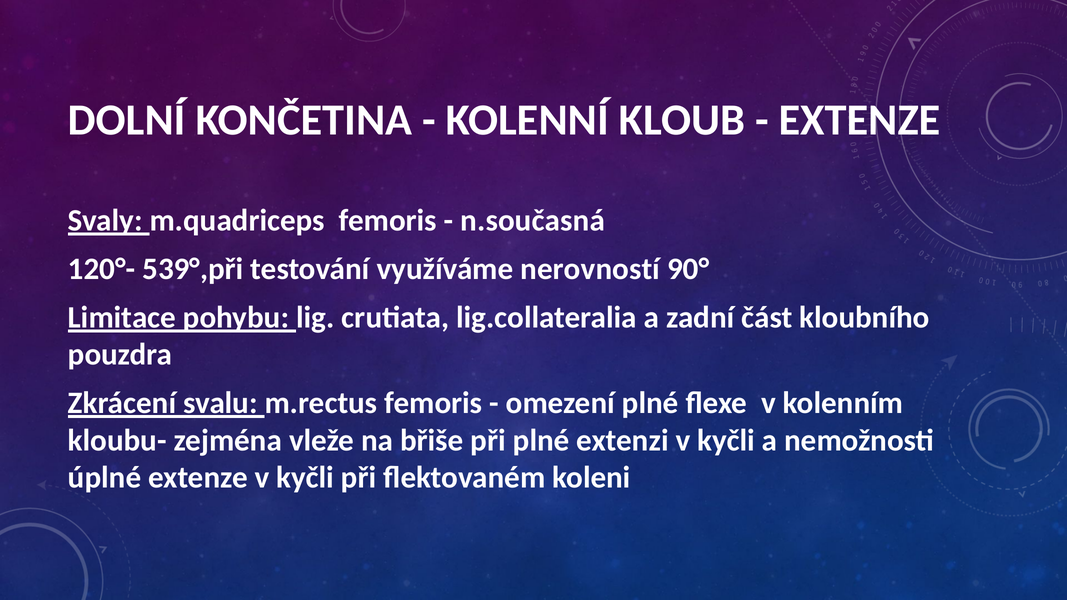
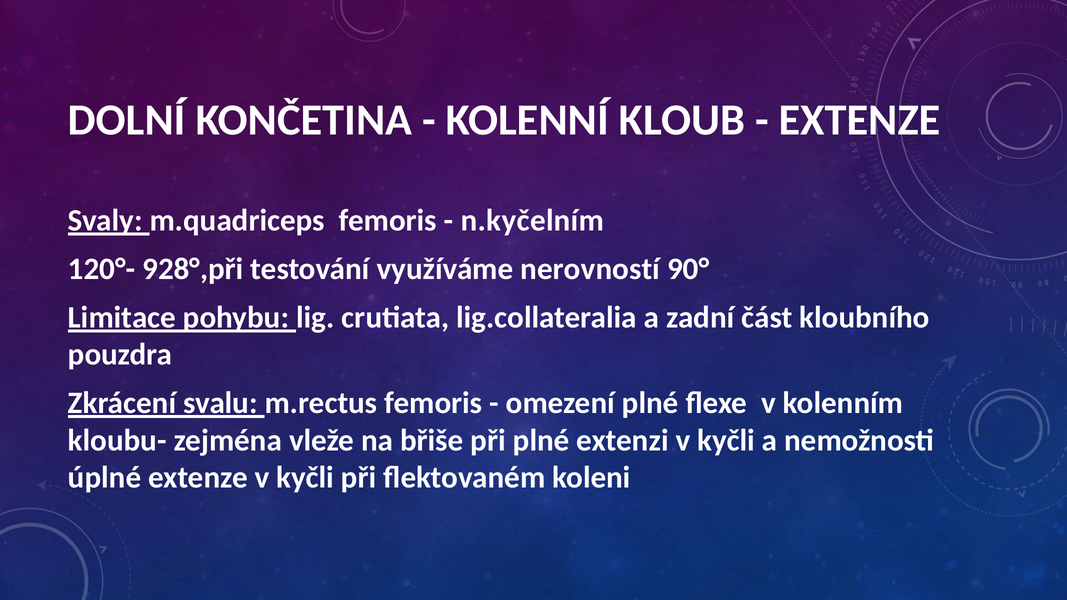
n.současná: n.současná -> n.kyčelním (533, 221)
539°,při: 539°,při -> 928°,při (193, 269)
